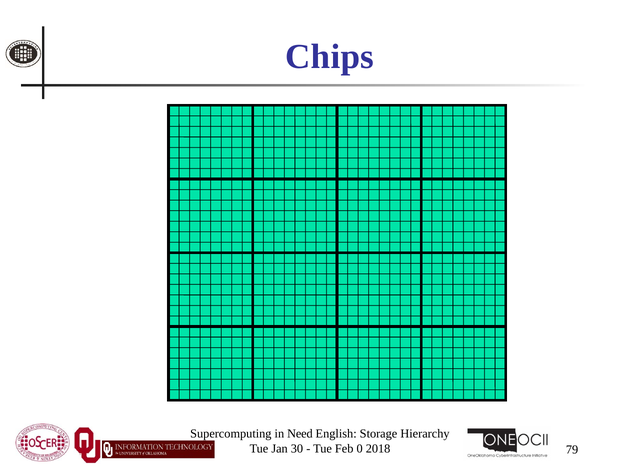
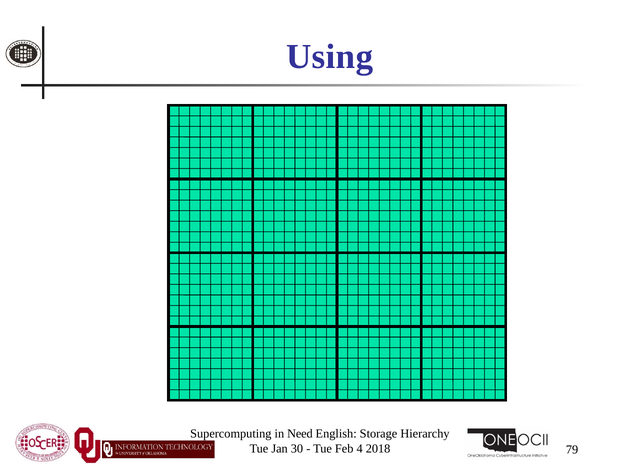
Chips: Chips -> Using (330, 57)
0: 0 -> 4 (360, 448)
